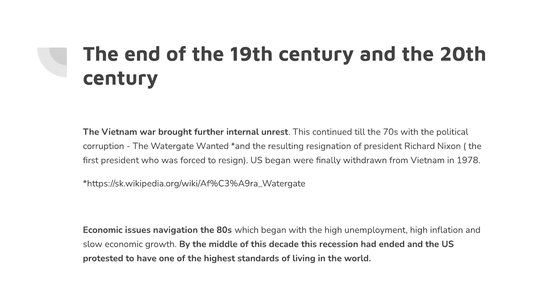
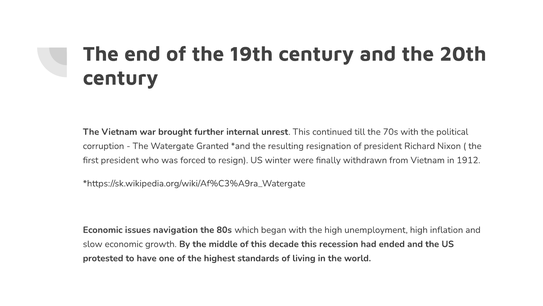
Wanted: Wanted -> Granted (212, 146)
US began: began -> winter (278, 160)
1978: 1978 -> 1912 (468, 160)
